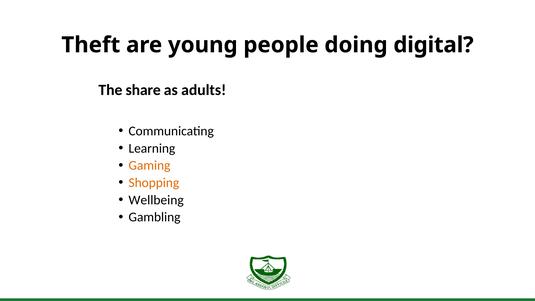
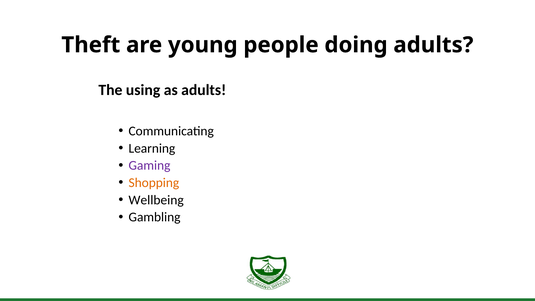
doing digital: digital -> adults (433, 45)
share: share -> using (143, 90)
Gaming colour: orange -> purple (150, 165)
